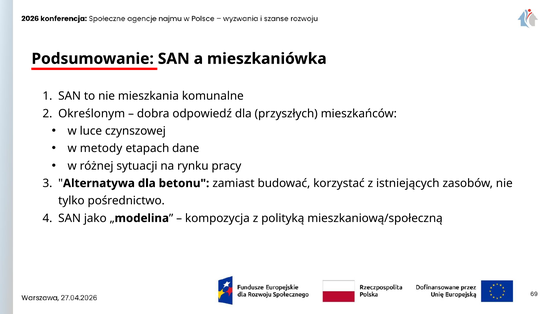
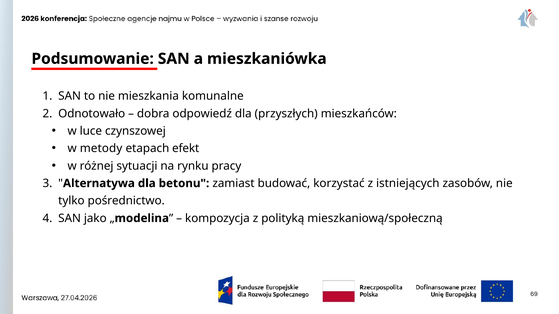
Określonym: Określonym -> Odnotowało (92, 114)
dane: dane -> efekt (186, 149)
